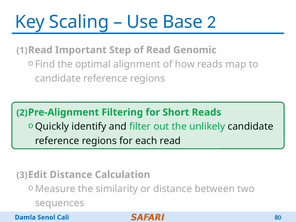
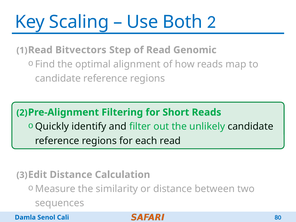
Base: Base -> Both (183, 22)
Important: Important -> Bitvectors (81, 50)
